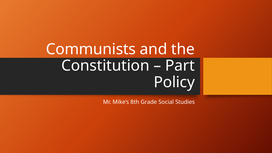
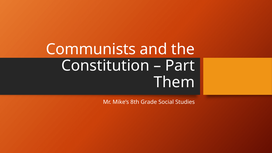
Policy: Policy -> Them (174, 82)
